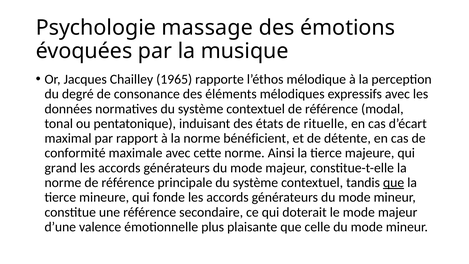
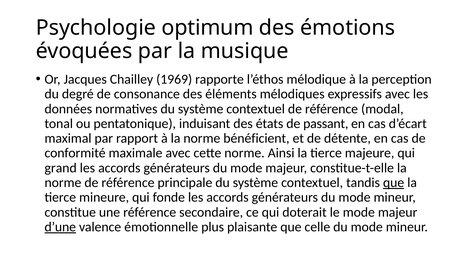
massage: massage -> optimum (208, 28)
1965: 1965 -> 1969 (174, 79)
rituelle: rituelle -> passant (326, 124)
d’une underline: none -> present (60, 227)
